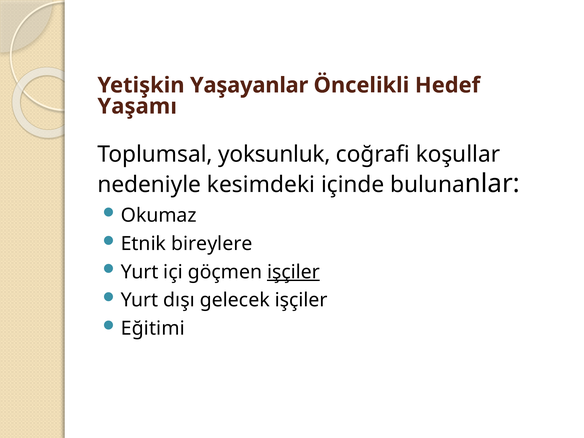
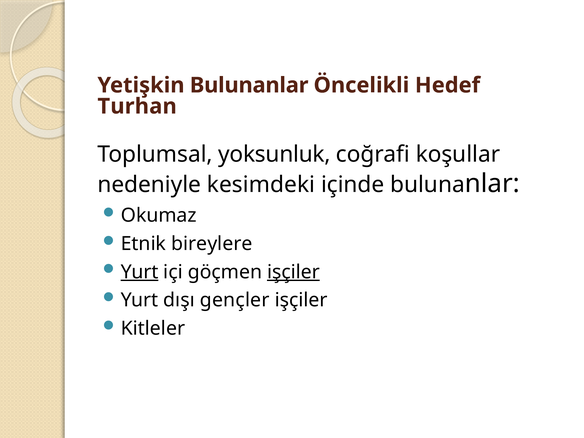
Yaşayanlar: Yaşayanlar -> Bulunanlar (249, 85)
Yaşamı: Yaşamı -> Turhan (137, 106)
Yurt underline: none -> present (140, 272)
gelecek: gelecek -> gençler (235, 300)
Eğitimi: Eğitimi -> Kitleler (153, 328)
